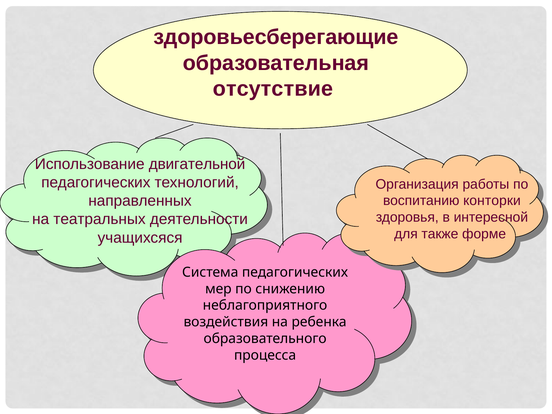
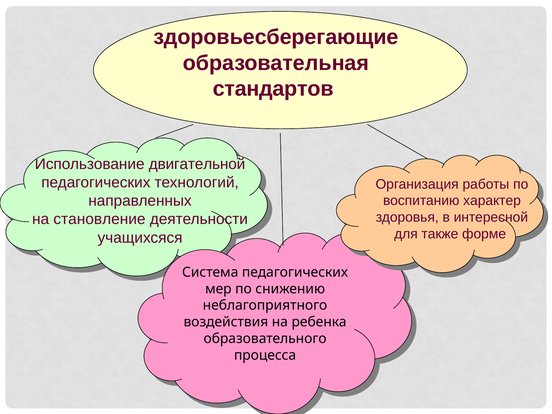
отсутствие: отсутствие -> стандартов (273, 89)
конторки: конторки -> характер (492, 201)
театральных: театральных -> становление (99, 219)
